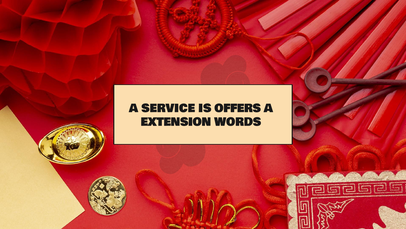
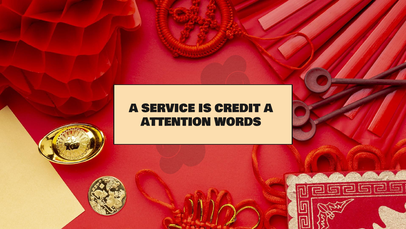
OFFERS: OFFERS -> CREDIT (238, 108)
EXTENSION: EXTENSION -> ATTENTION (176, 122)
